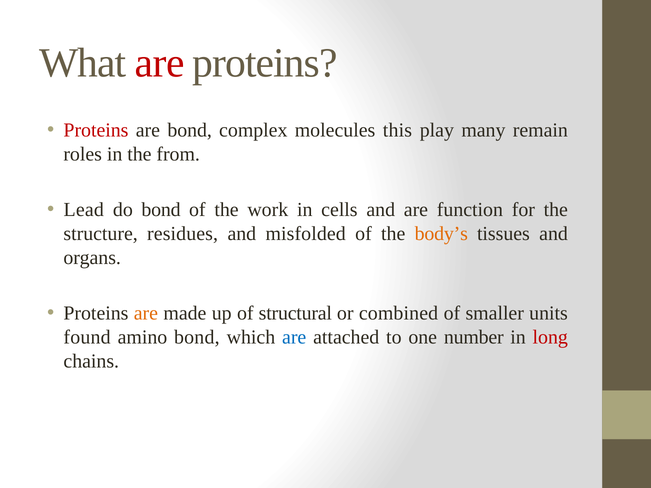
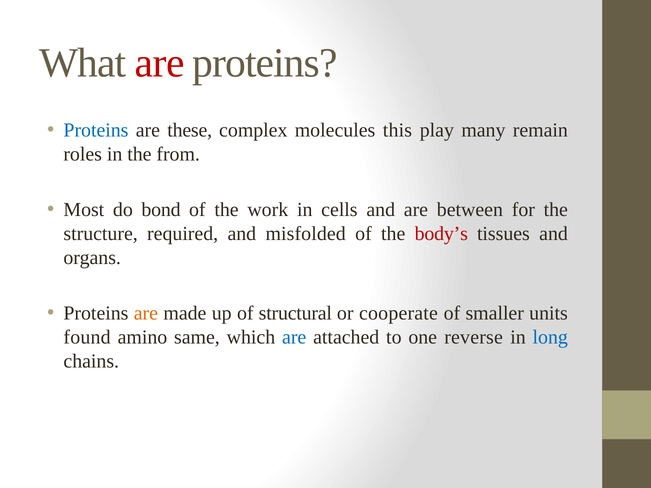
Proteins colour: red -> blue (96, 131)
are bond: bond -> these (190, 131)
Lead: Lead -> Most (84, 210)
function: function -> between (470, 210)
residues: residues -> required (183, 234)
body’s colour: orange -> red (441, 234)
combined: combined -> cooperate (398, 313)
amino bond: bond -> same (197, 337)
number: number -> reverse (474, 337)
long colour: red -> blue (550, 337)
